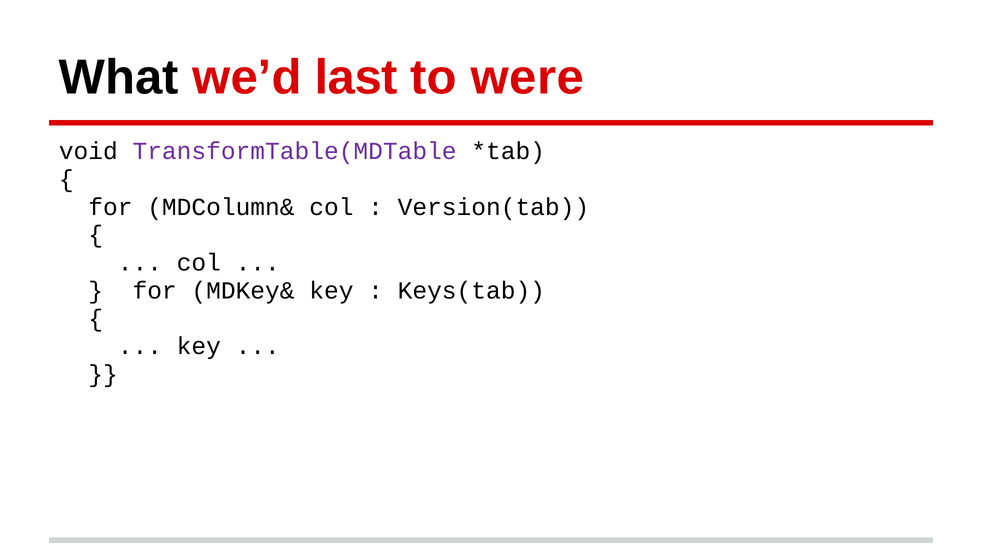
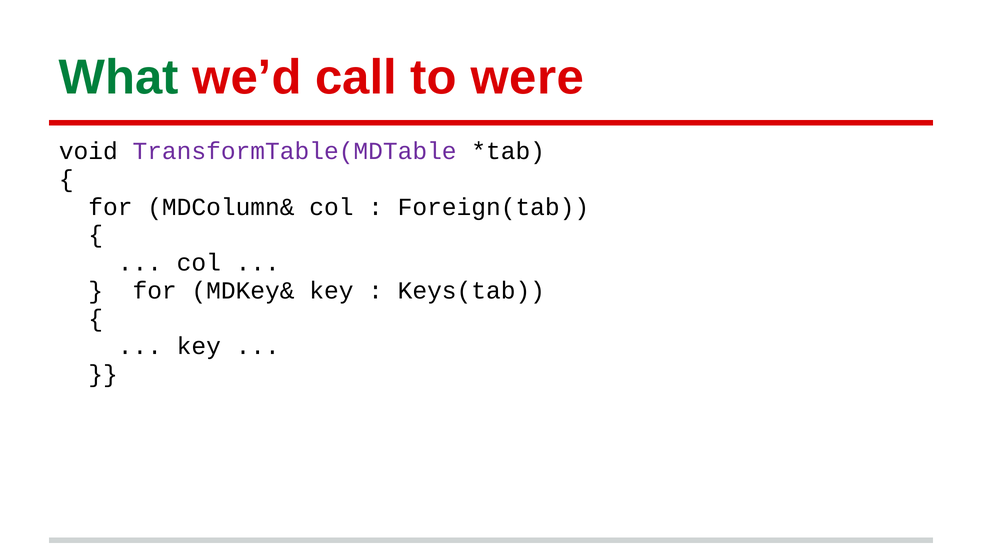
What colour: black -> green (119, 78)
last: last -> call (356, 78)
Version(tab: Version(tab -> Foreign(tab (493, 207)
